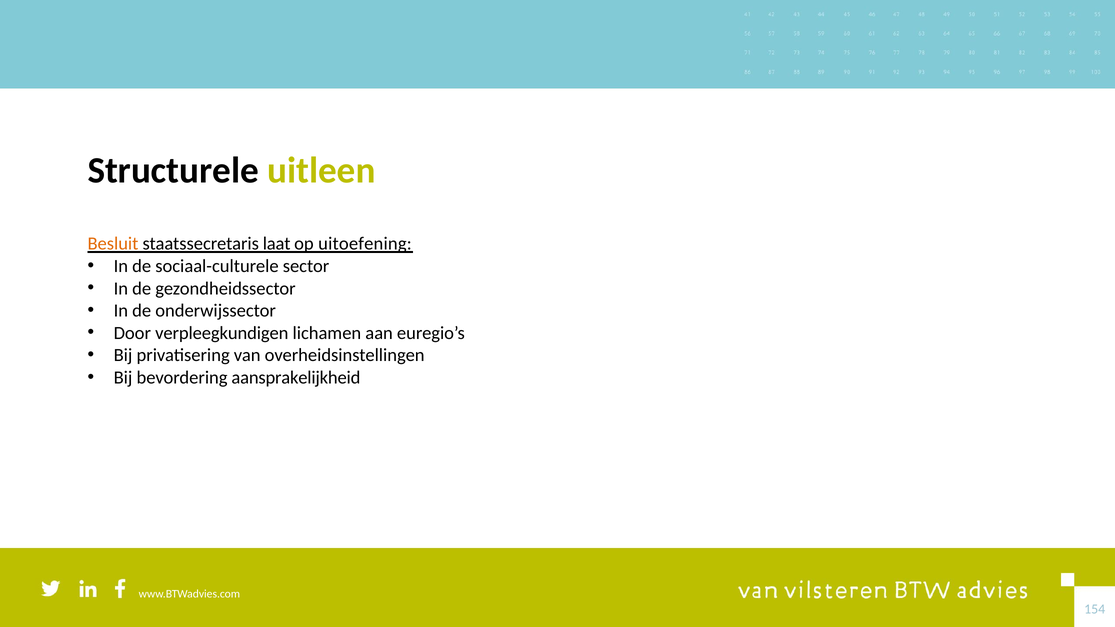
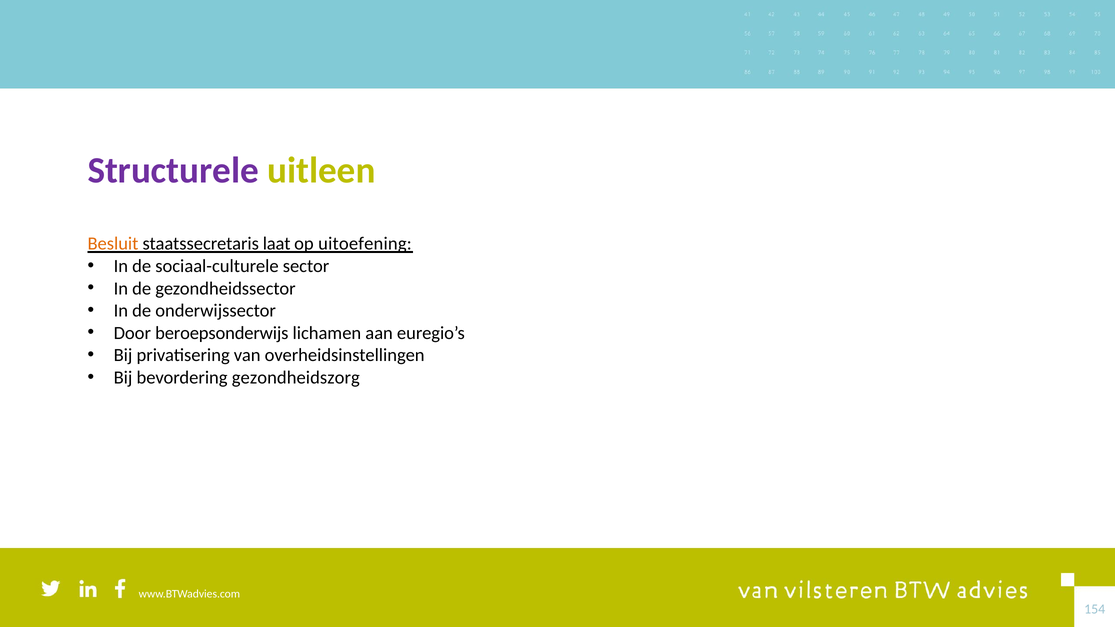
Structurele colour: black -> purple (173, 171)
verpleegkundigen: verpleegkundigen -> beroepsonderwijs (222, 333)
aansprakelijkheid: aansprakelijkheid -> gezondheidszorg (296, 378)
